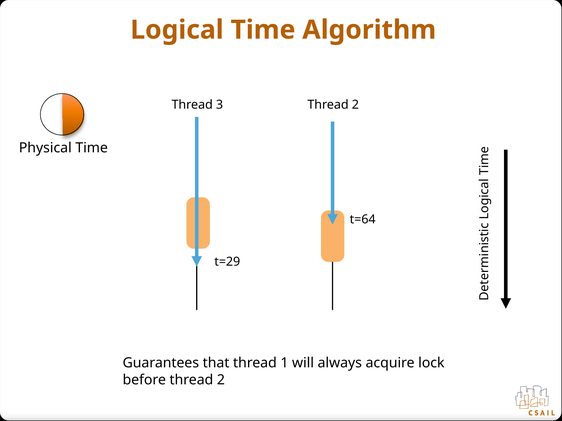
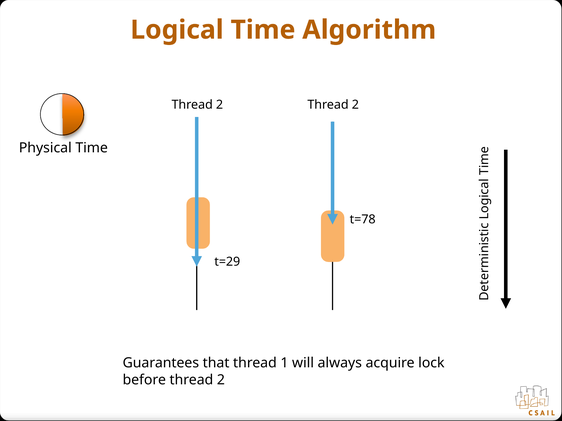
3: 3 -> 2 (220, 105)
t=64: t=64 -> t=78 (363, 220)
